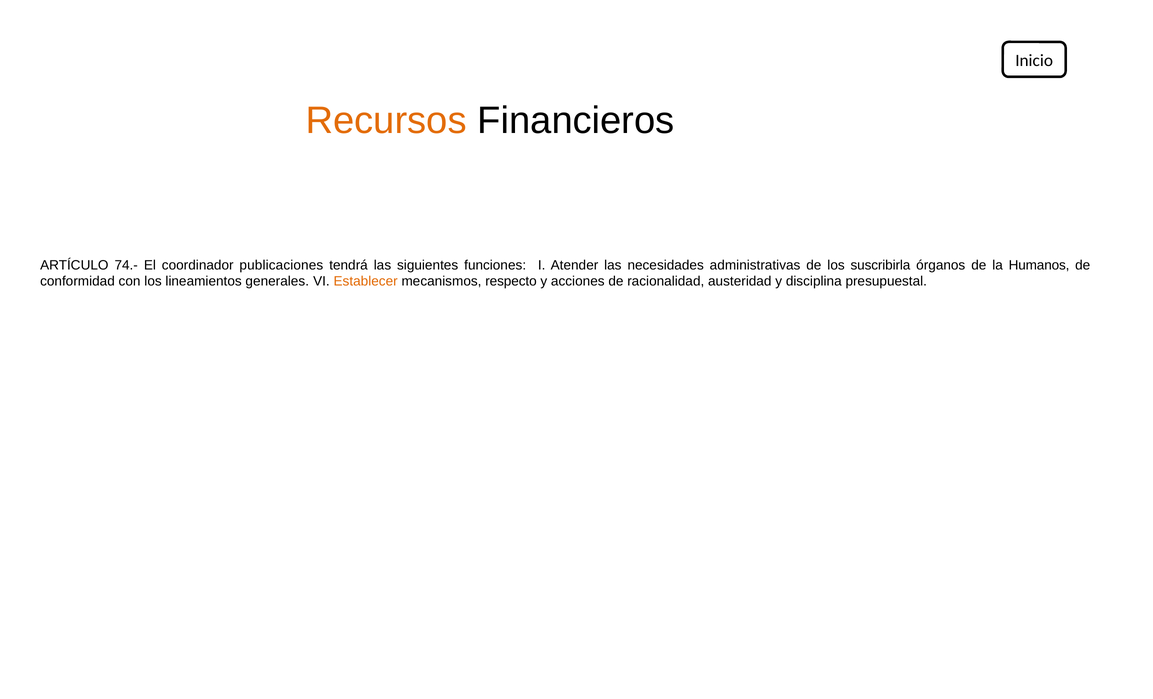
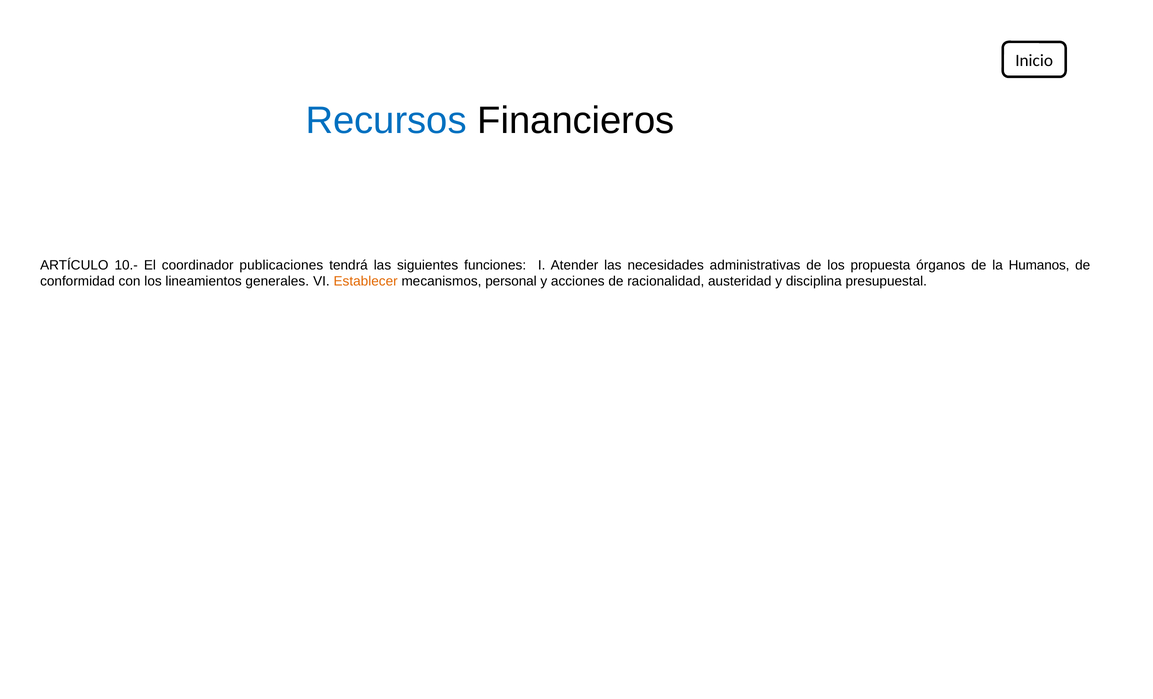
Recursos colour: orange -> blue (386, 121)
74.-: 74.- -> 10.- (126, 265)
suscribirla: suscribirla -> propuesta (880, 265)
respecto: respecto -> personal (511, 281)
